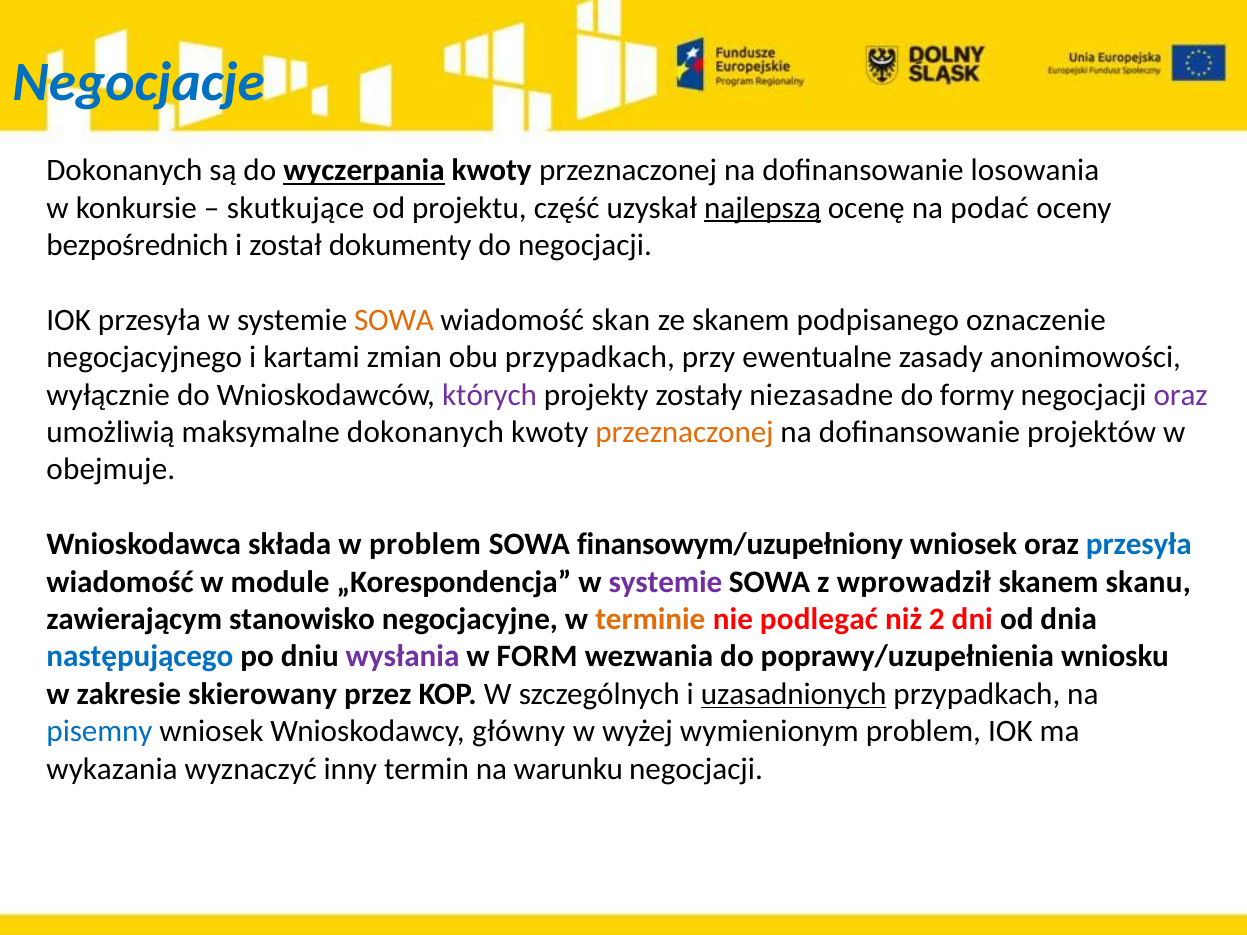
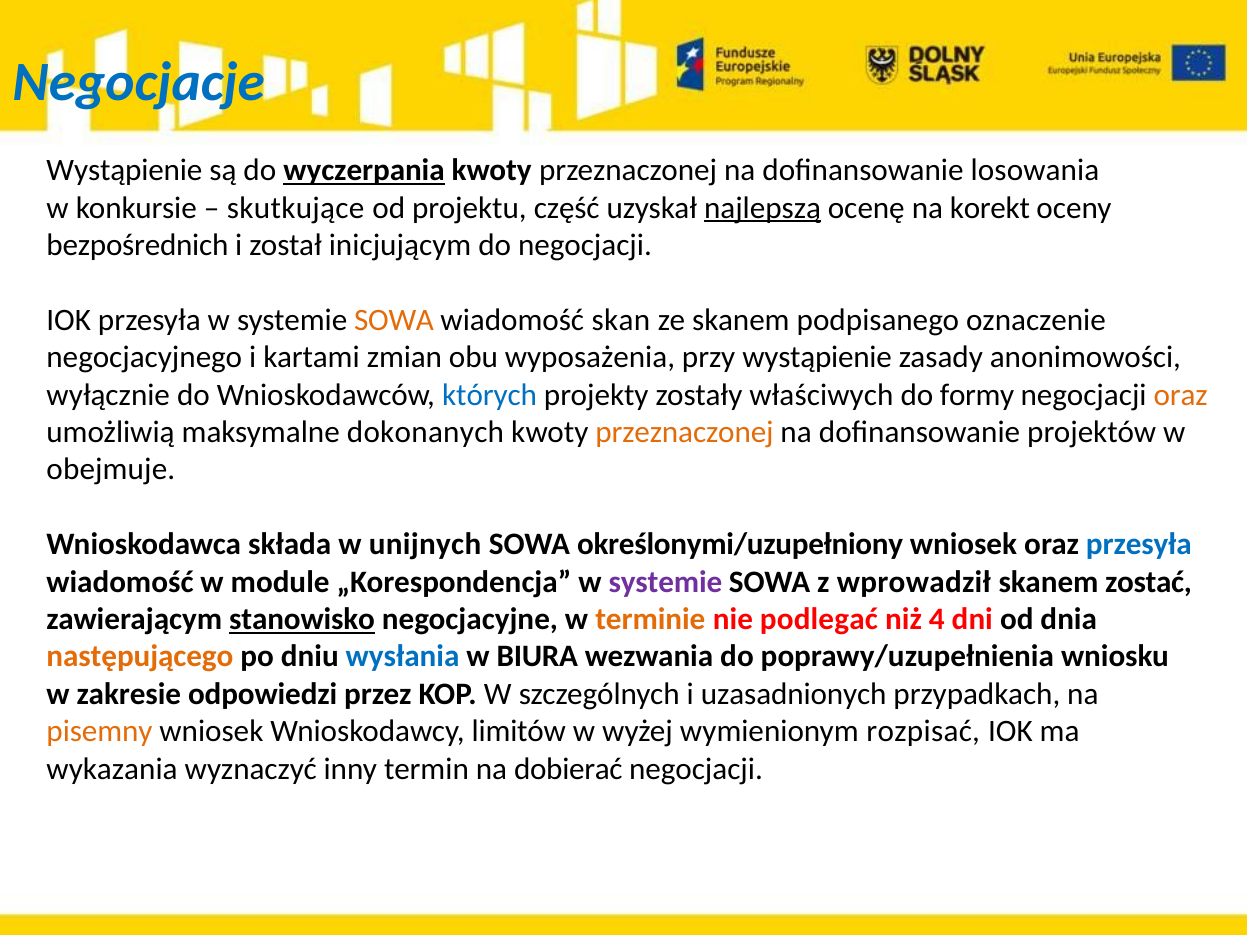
Dokonanych: Dokonanych -> Wystąpienie (124, 171)
podać: podać -> korekt (990, 208)
dokumenty: dokumenty -> inicjującym (400, 245)
obu przypadkach: przypadkach -> wyposażenia (590, 358)
przy ewentualne: ewentualne -> wystąpienie (817, 358)
których colour: purple -> blue (490, 395)
niezasadne: niezasadne -> właściwych (821, 395)
oraz colour: purple -> orange (1181, 395)
w problem: problem -> unijnych (425, 545)
finansowym/uzupełniony: finansowym/uzupełniony -> określonymi/uzupełniony (740, 545)
skanu: skanu -> zostać (1148, 582)
stanowisko underline: none -> present (302, 619)
2: 2 -> 4 (937, 619)
następującego colour: blue -> orange (140, 657)
wysłania colour: purple -> blue (403, 657)
FORM: FORM -> BIURA (537, 657)
skierowany: skierowany -> odpowiedzi (263, 694)
uzasadnionych underline: present -> none (794, 694)
pisemny colour: blue -> orange (99, 732)
główny: główny -> limitów (519, 732)
wymienionym problem: problem -> rozpisać (923, 732)
warunku: warunku -> dobierać (568, 769)
